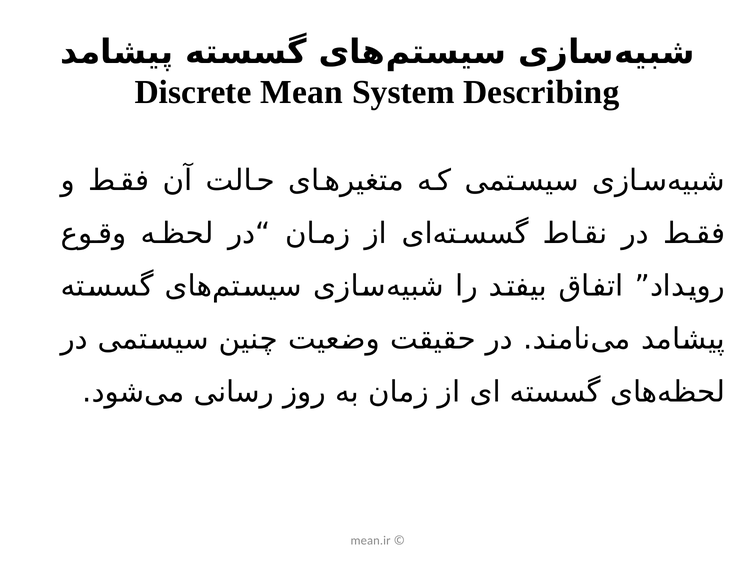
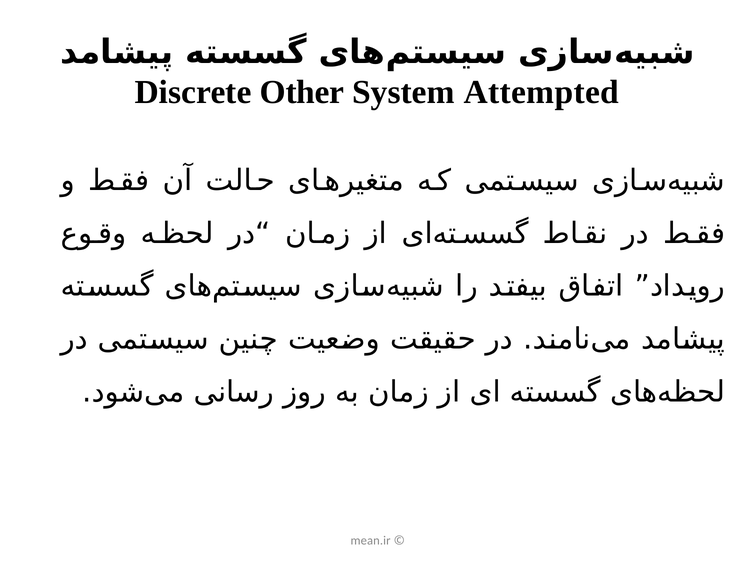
Mean: Mean -> Other (302, 92)
Describing: Describing -> Attempted (541, 92)
